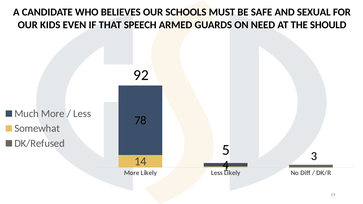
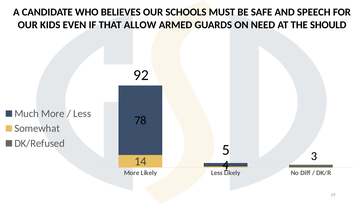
SEXUAL: SEXUAL -> SPEECH (314, 12)
SPEECH: SPEECH -> ALLOW (140, 25)
